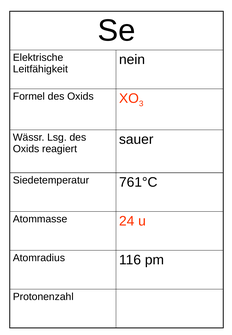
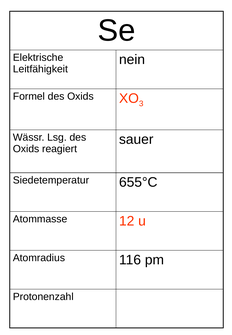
761°C: 761°C -> 655°C (138, 182)
24: 24 -> 12 (127, 221)
